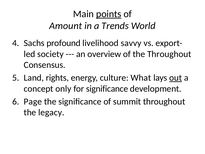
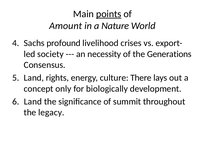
Trends: Trends -> Nature (115, 26)
savvy: savvy -> crises (131, 43)
overview: overview -> necessity (104, 54)
the Throughout: Throughout -> Generations (169, 54)
What: What -> There (141, 78)
out underline: present -> none (176, 78)
for significance: significance -> biologically (107, 89)
Page: Page -> Land (33, 101)
